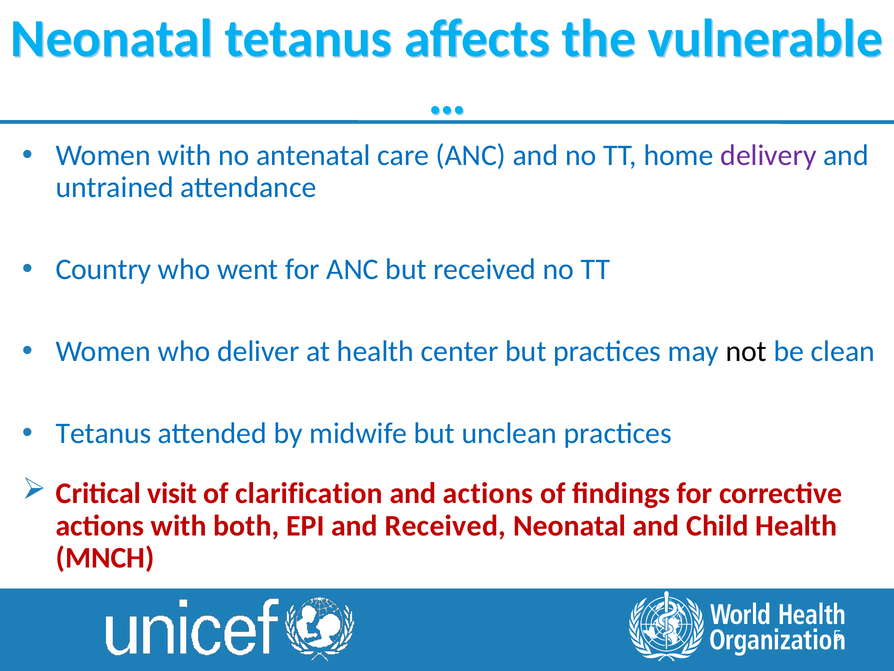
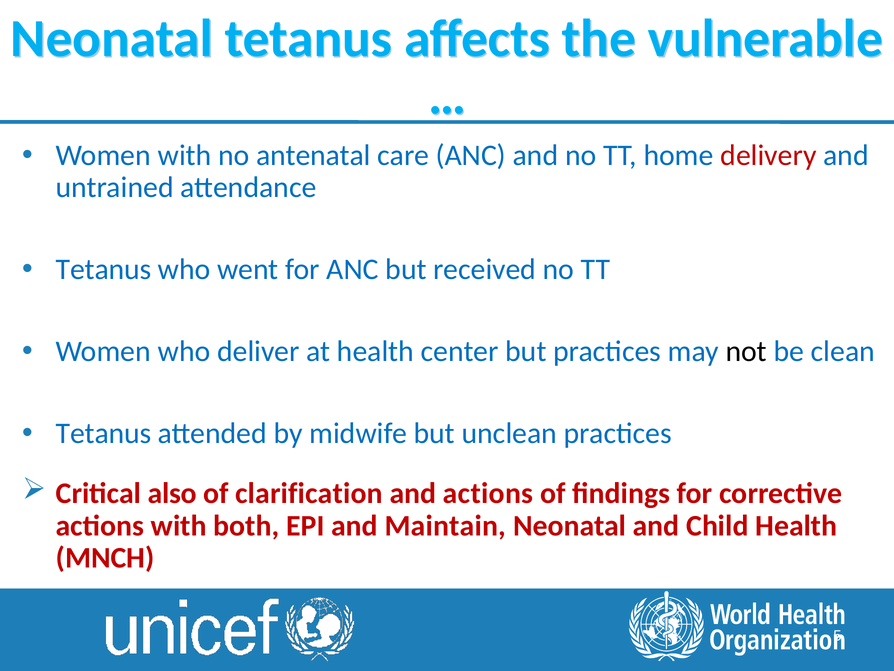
delivery colour: purple -> red (768, 155)
Country: Country -> Tetanus (104, 269)
visit: visit -> also (172, 493)
and Received: Received -> Maintain (445, 525)
